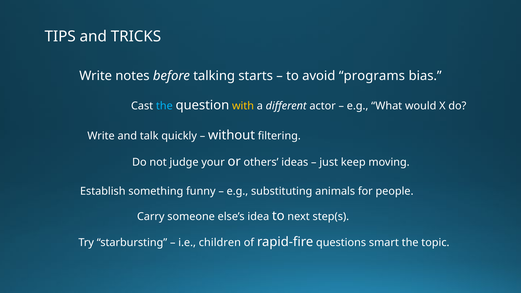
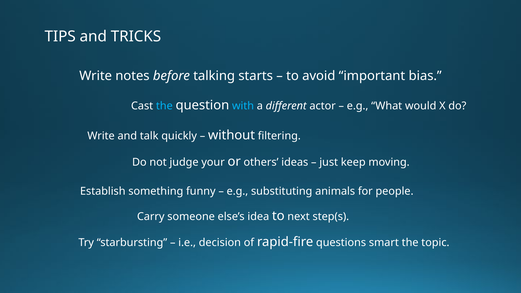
programs: programs -> important (372, 76)
with colour: yellow -> light blue (243, 106)
children: children -> decision (220, 243)
